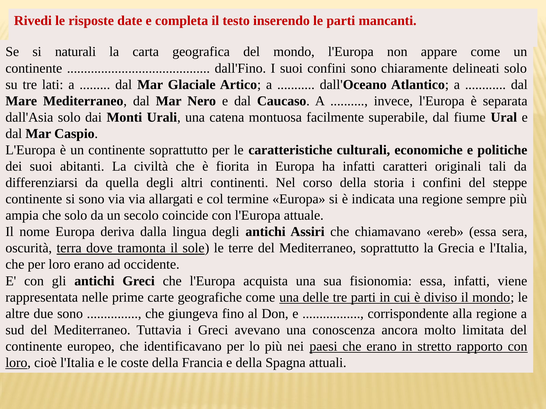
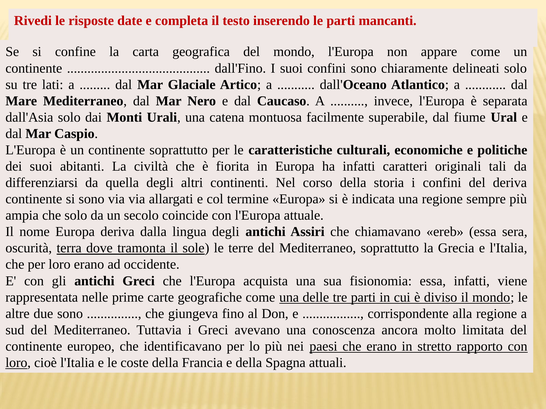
naturali: naturali -> confine (75, 52)
del steppe: steppe -> deriva (510, 183)
